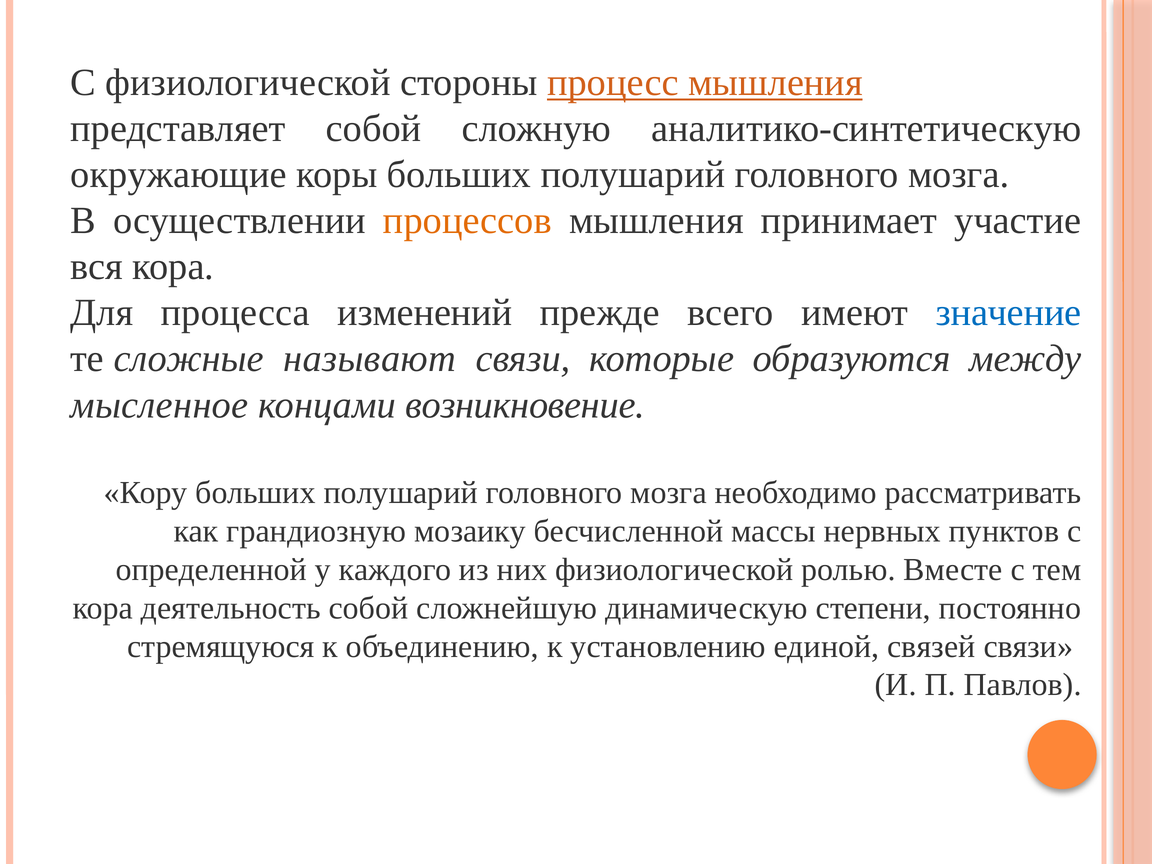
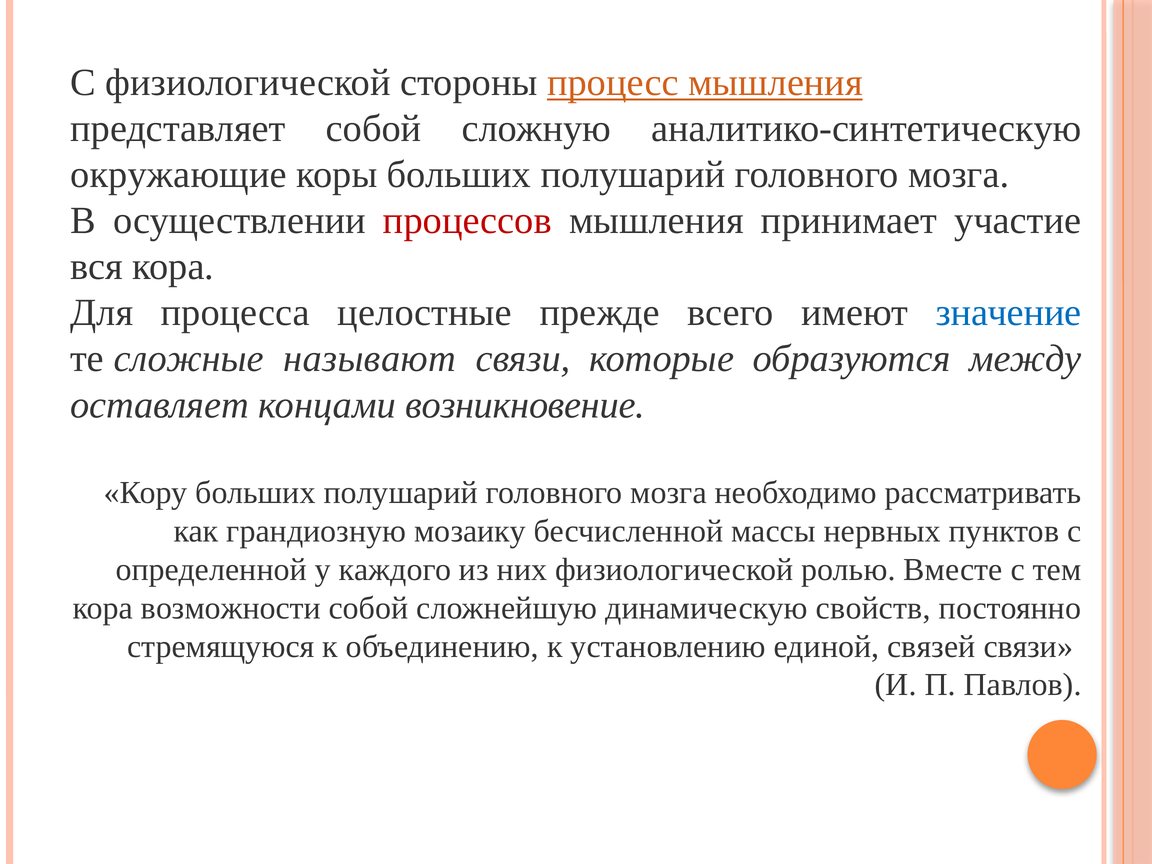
процессов colour: orange -> red (467, 221)
изменений: изменений -> целостные (425, 313)
мысленное: мысленное -> оставляет (160, 405)
деятельность: деятельность -> возможности (231, 608)
степени: степени -> свойств (873, 608)
